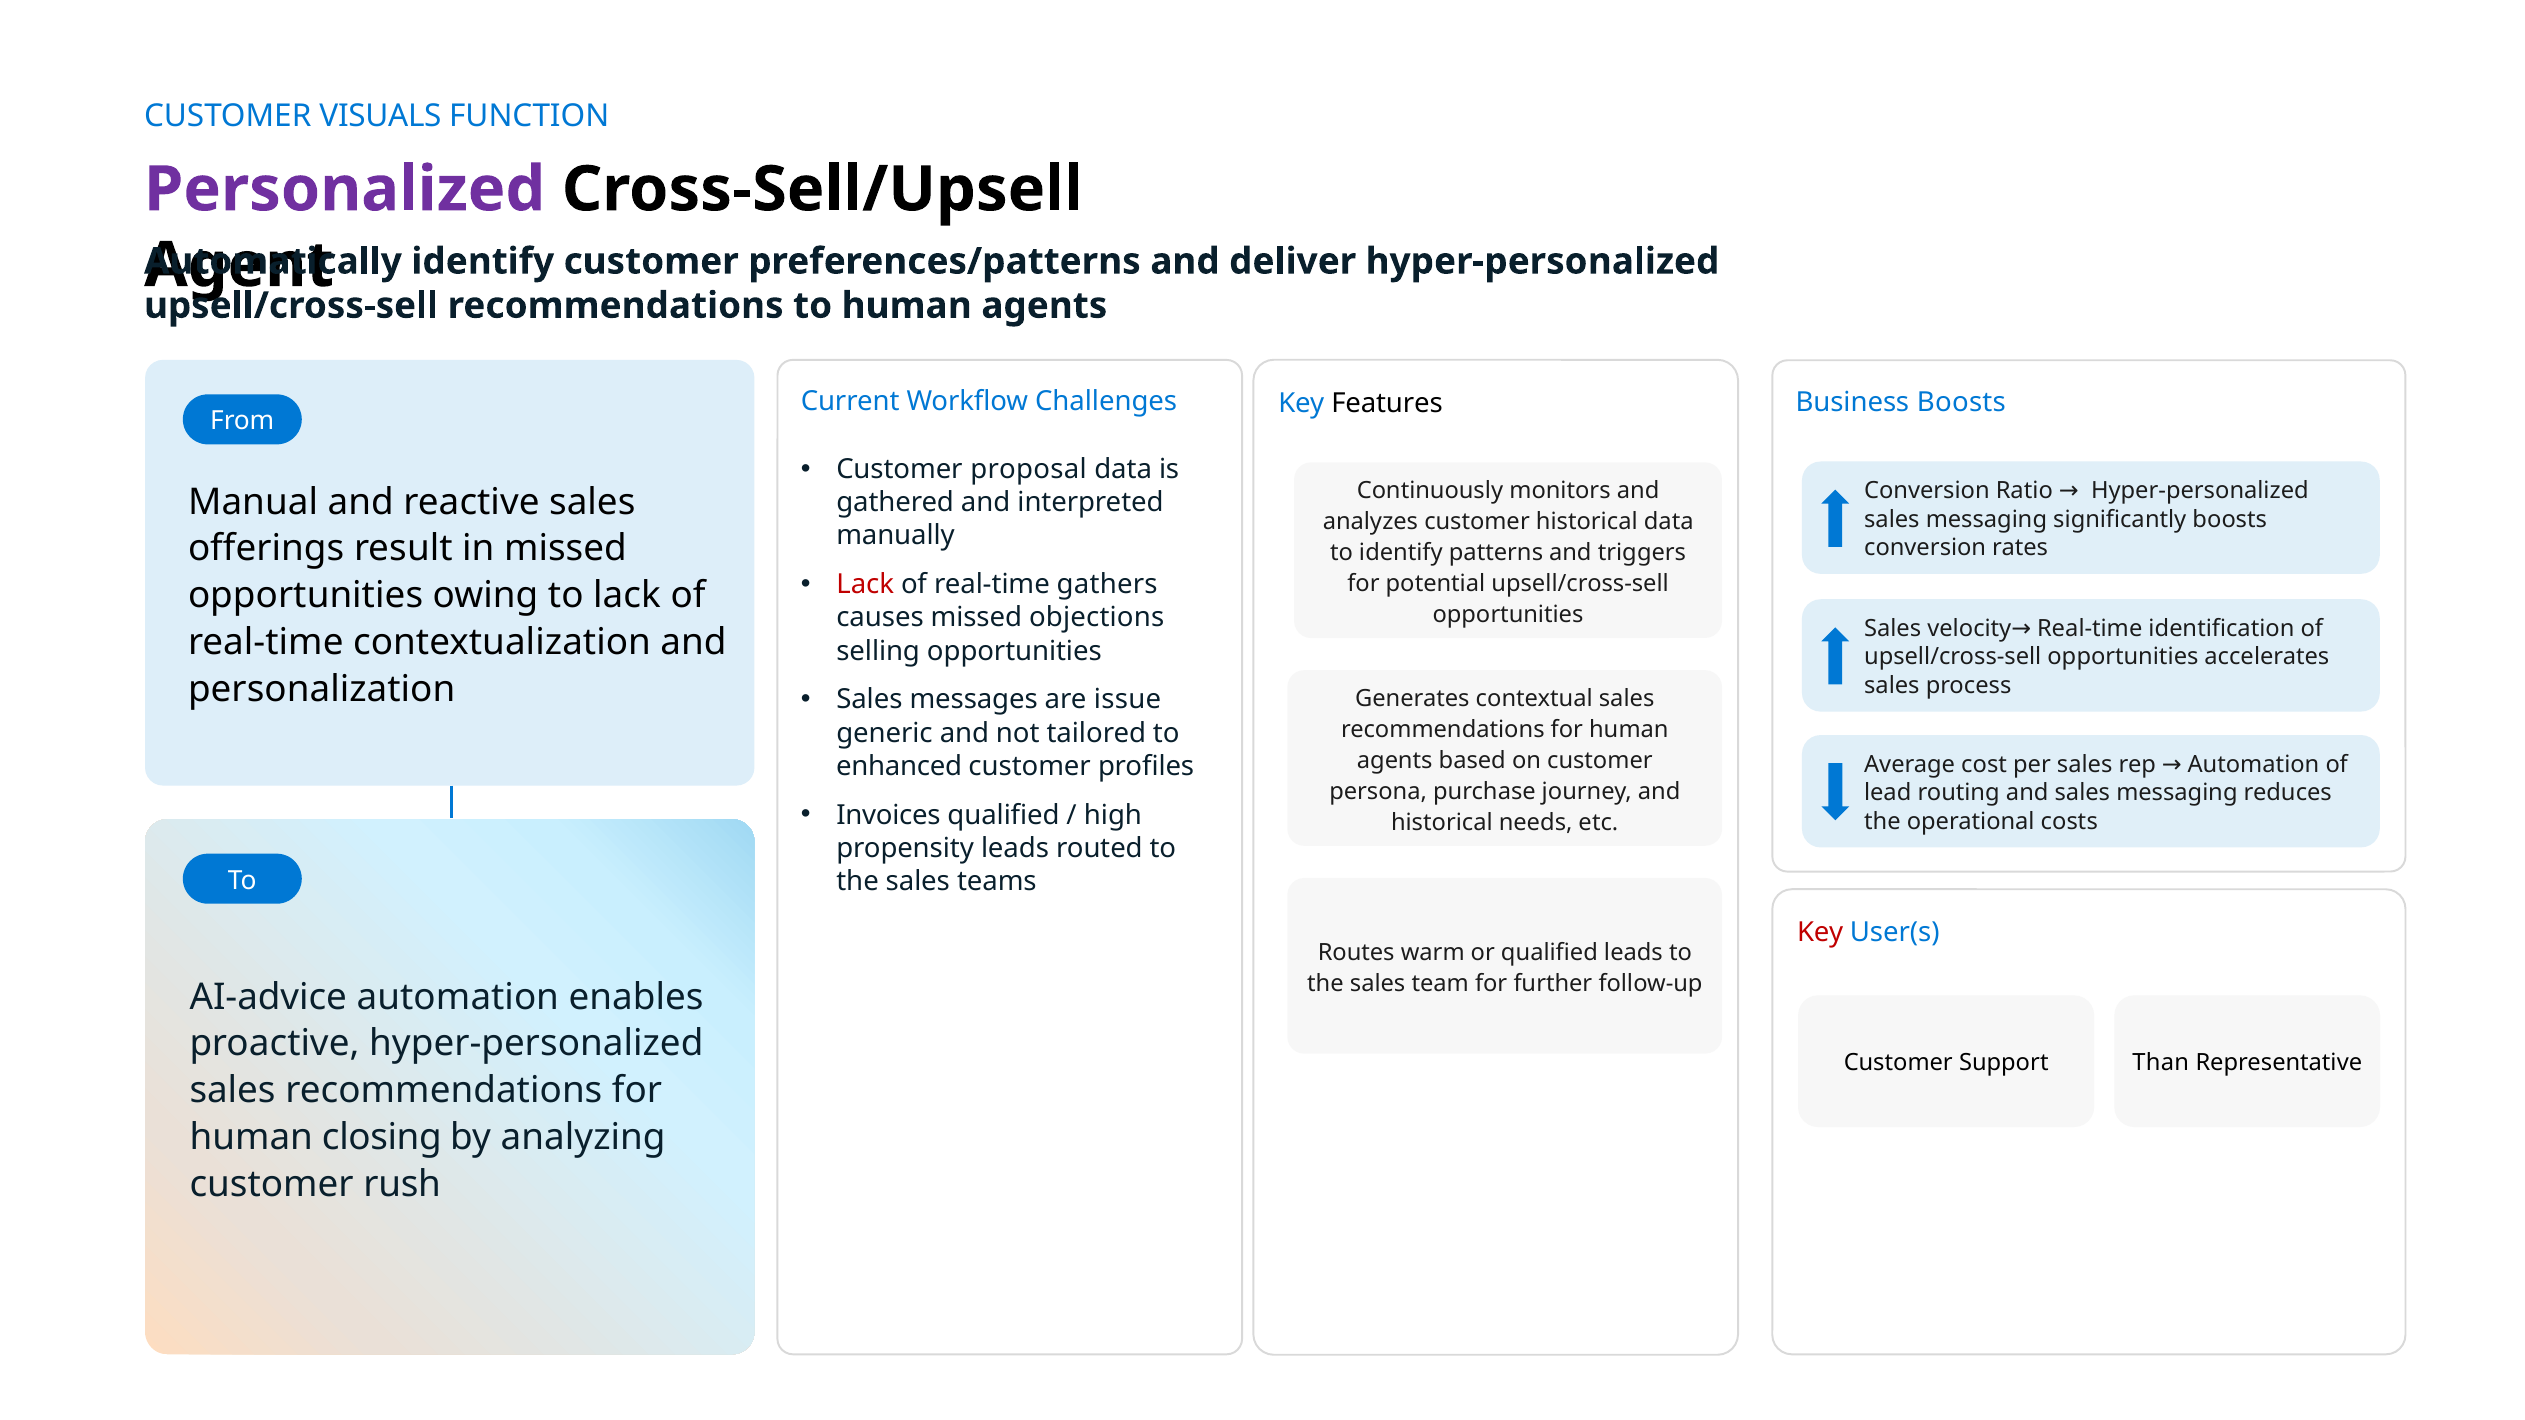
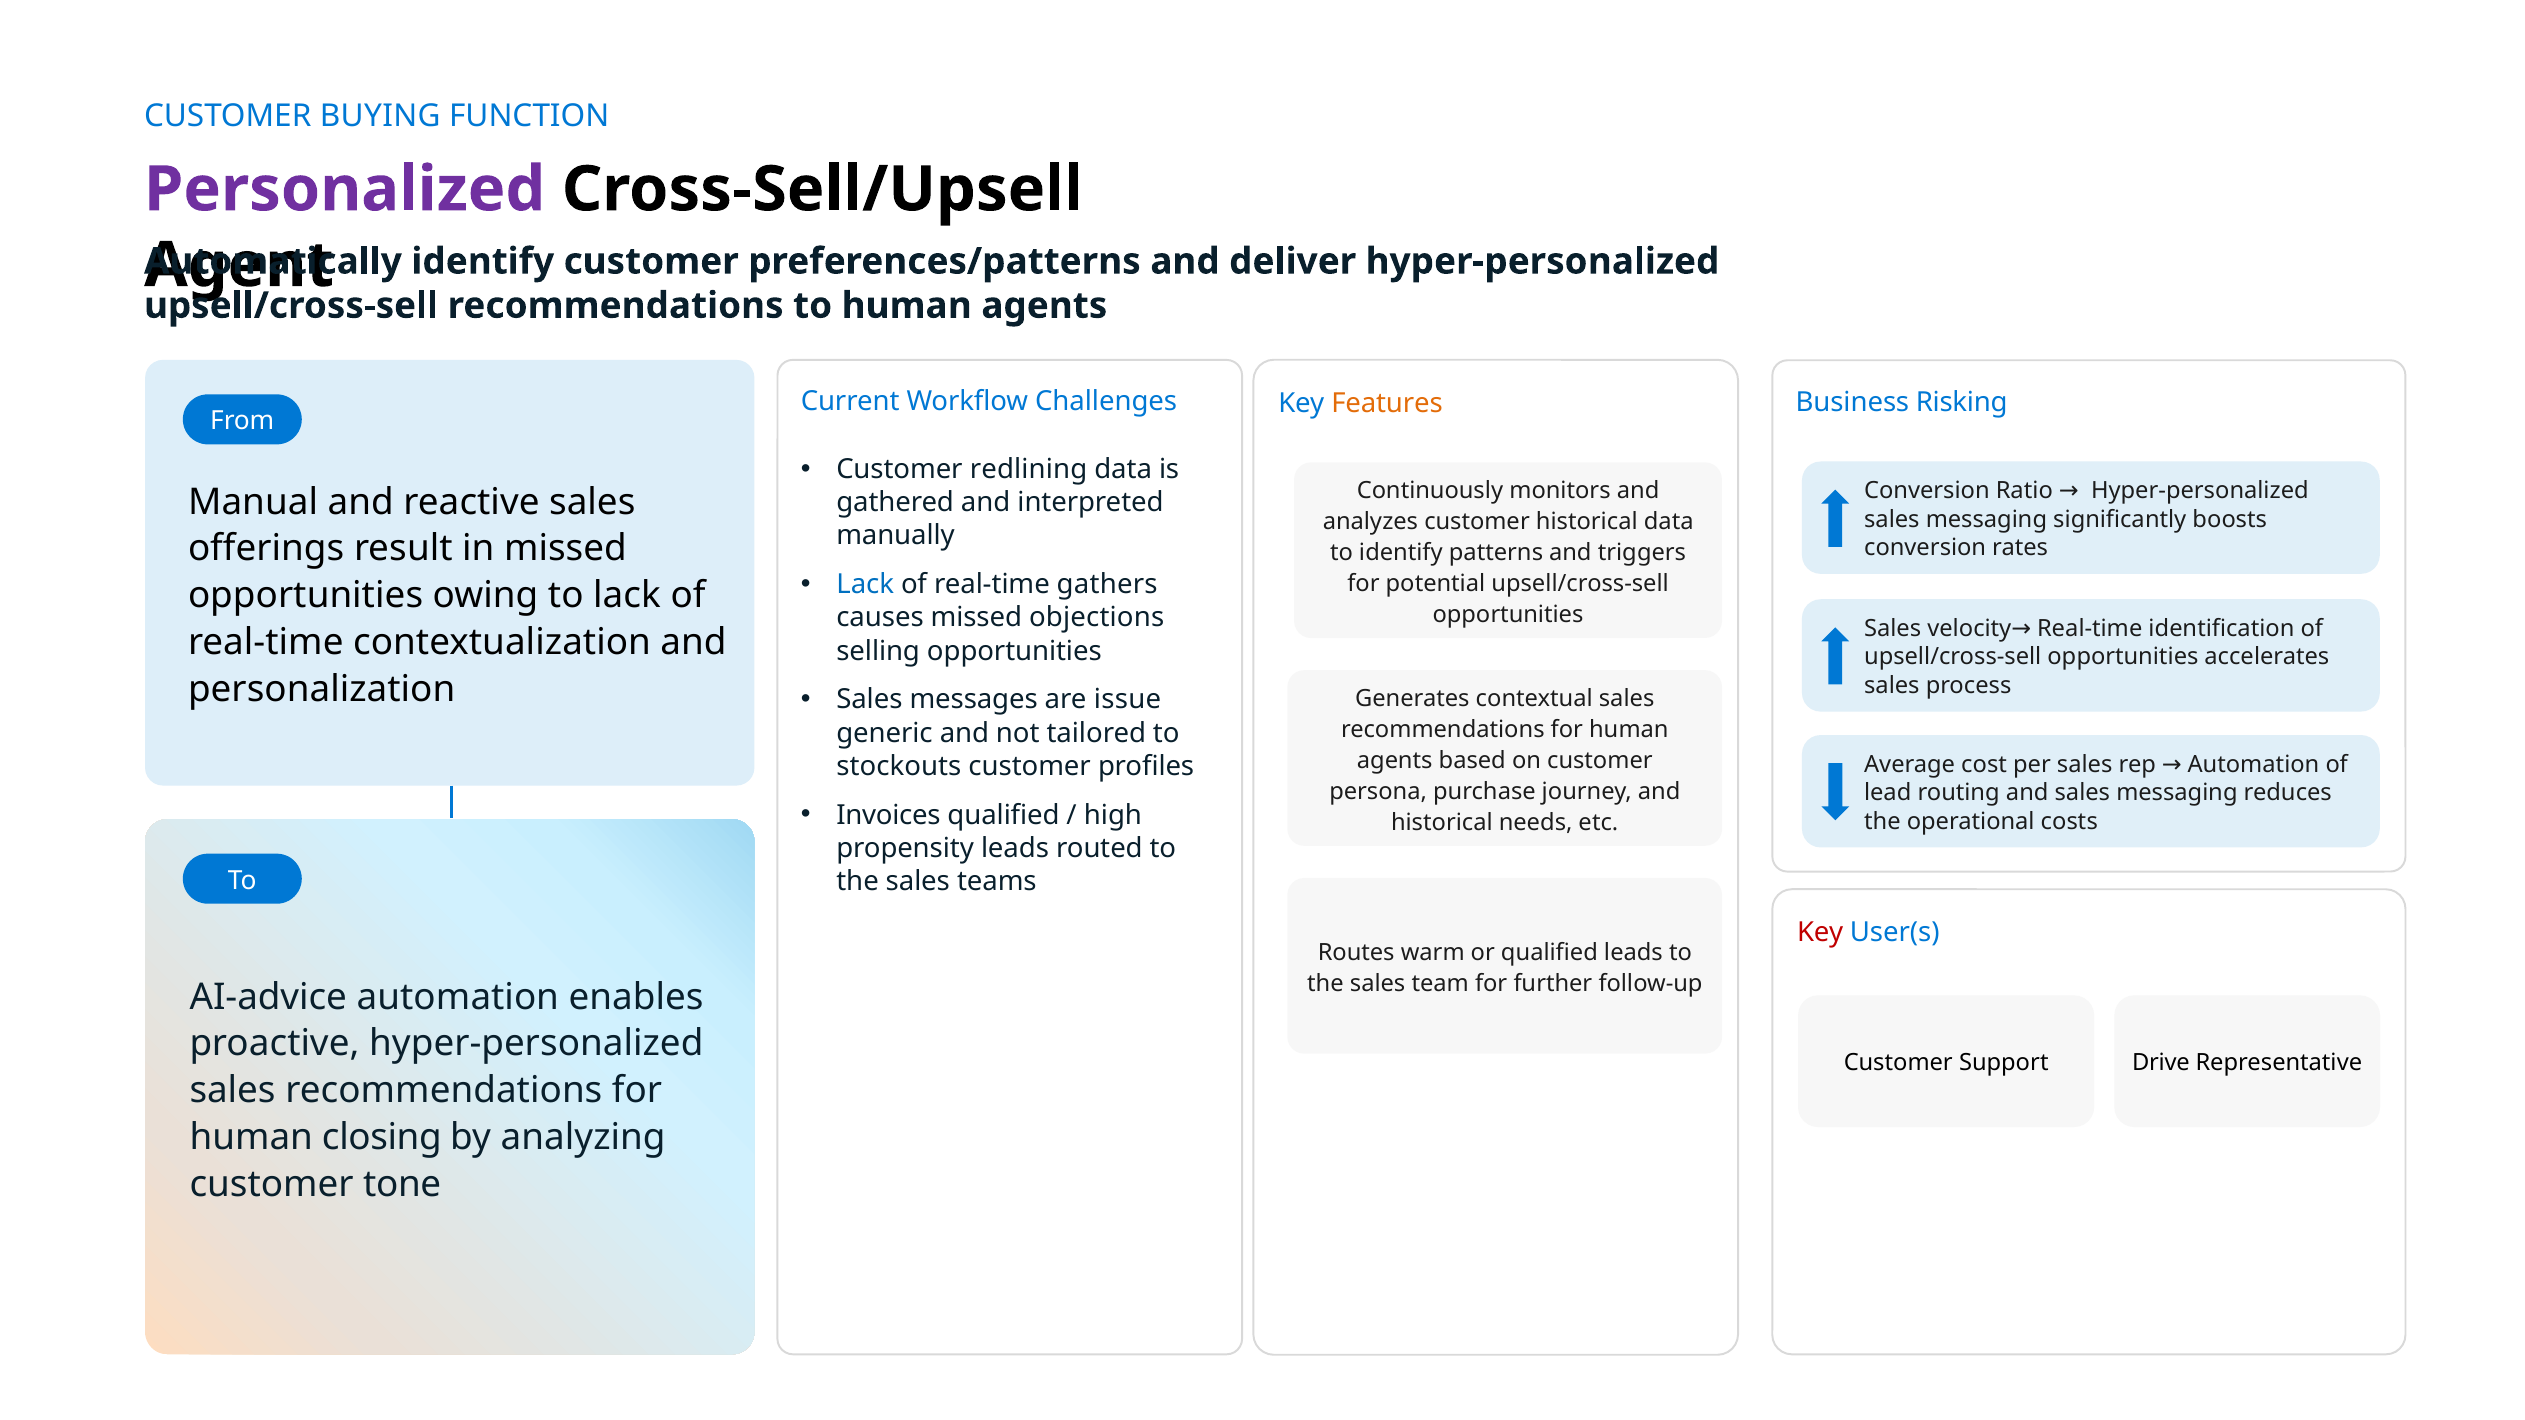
VISUALS: VISUALS -> BUYING (380, 117)
Features colour: black -> orange (1387, 403)
Business Boosts: Boosts -> Risking (1962, 402)
proposal: proposal -> redlining (1029, 470)
Lack colour: red -> blue (865, 585)
enhanced: enhanced -> stockouts (899, 766)
Than: Than -> Drive (2161, 1063)
rush: rush -> tone (402, 1184)
